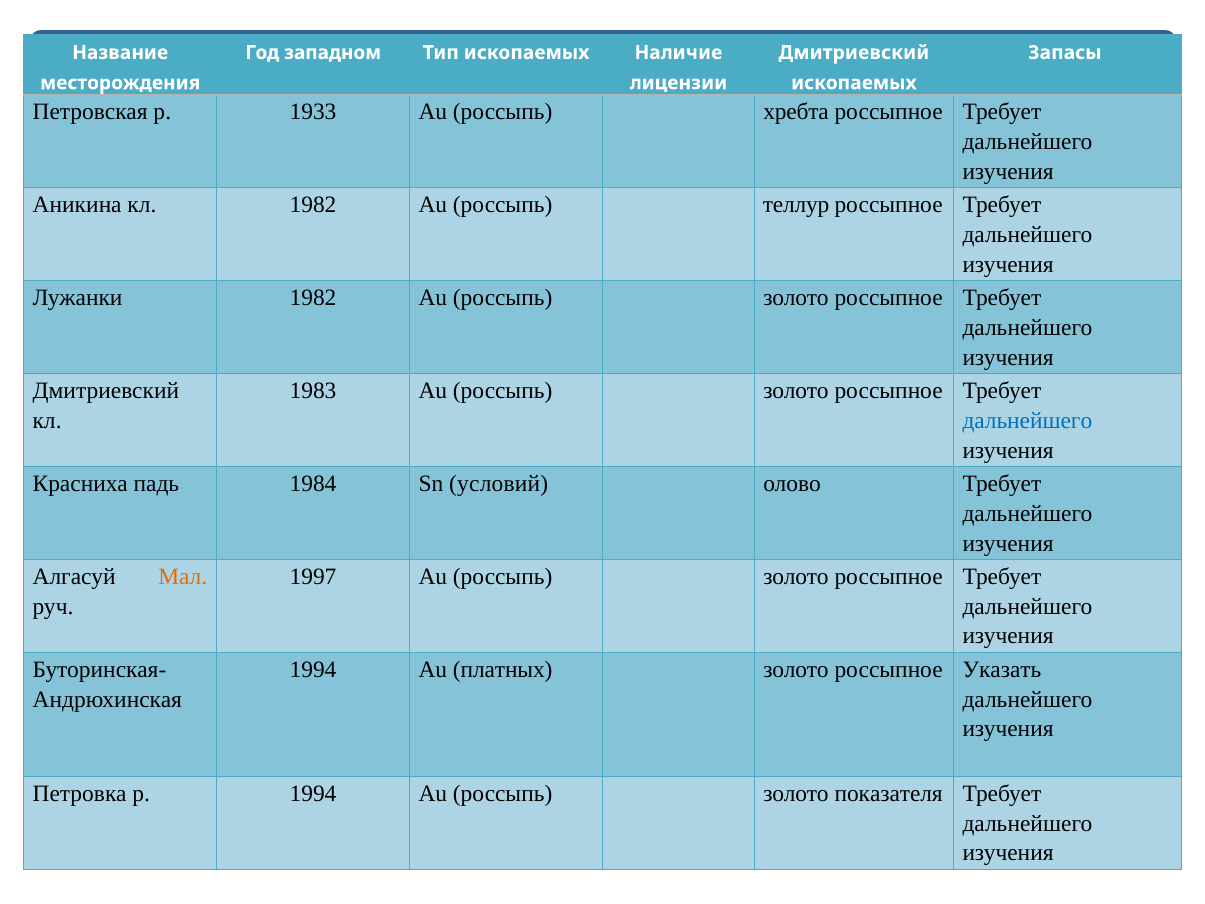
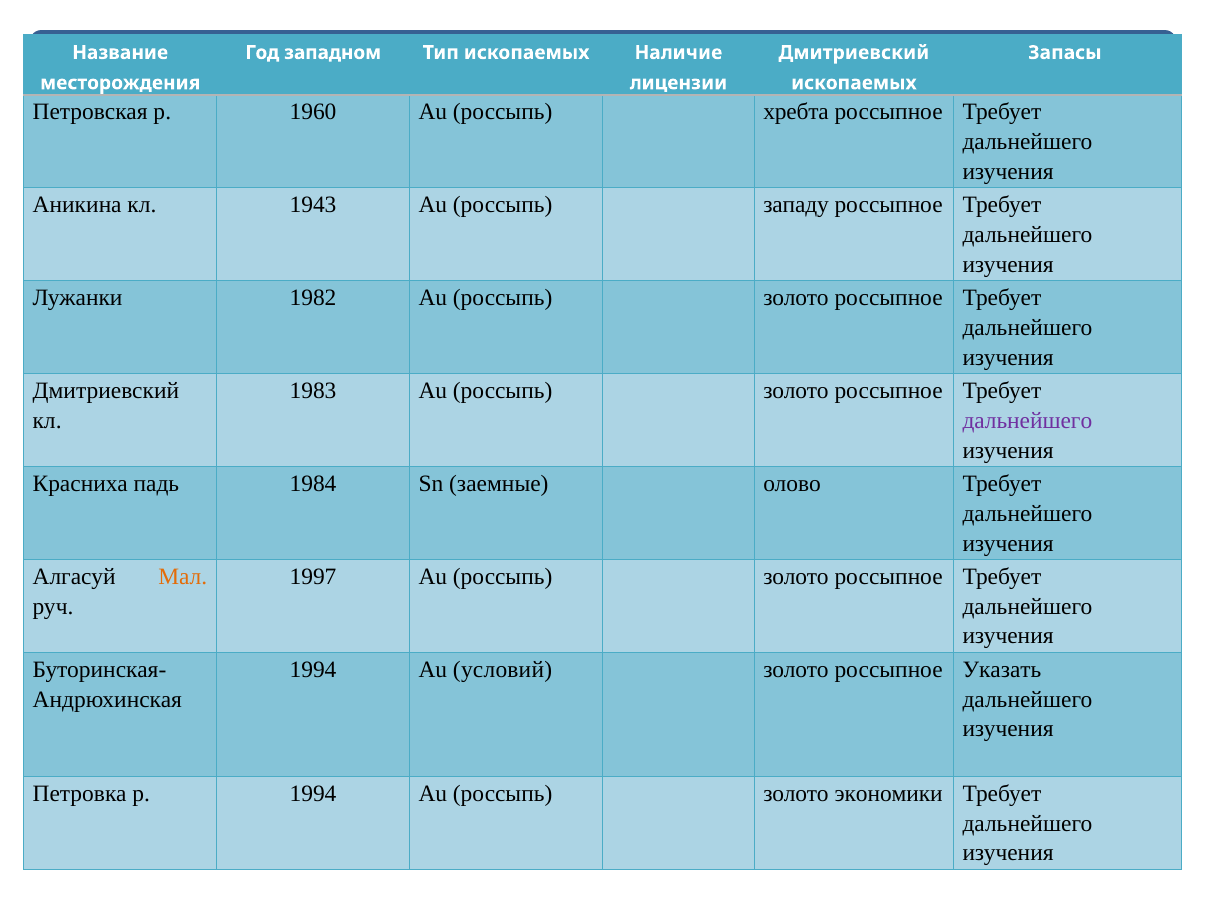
1933: 1933 -> 1960 (313, 112)
кл 1982: 1982 -> 1943 (313, 205)
теллур: теллур -> западу (796, 205)
дальнейшего colour: blue -> purple (1027, 420)
условий: условий -> заемные (499, 484)
платных: платных -> условий (503, 670)
показателя: показателя -> экономики (889, 793)
